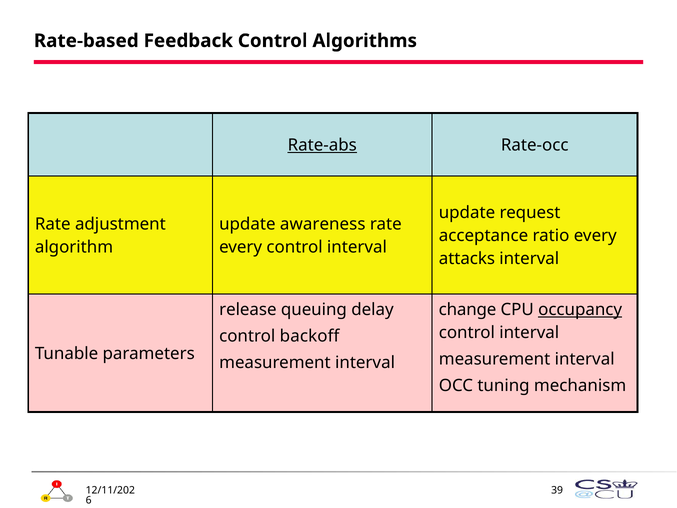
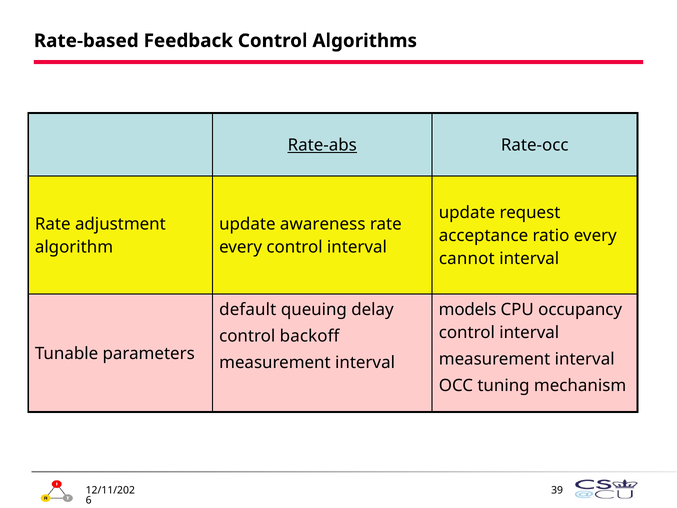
attacks: attacks -> cannot (467, 259)
release: release -> default (248, 310)
change: change -> models (468, 310)
occupancy underline: present -> none (580, 310)
